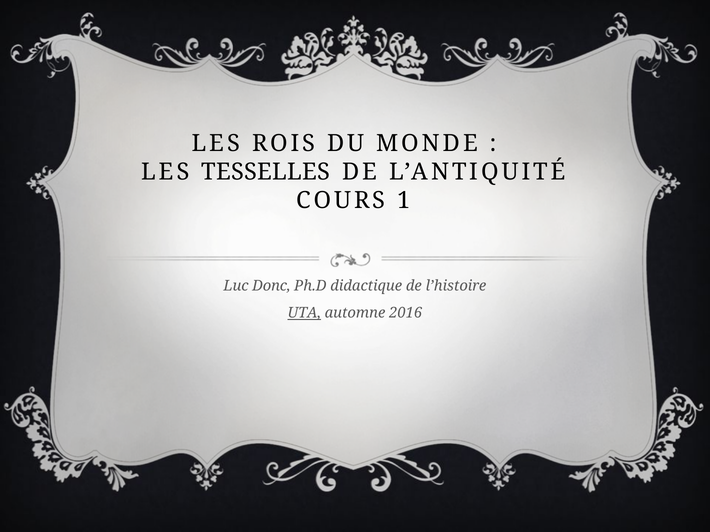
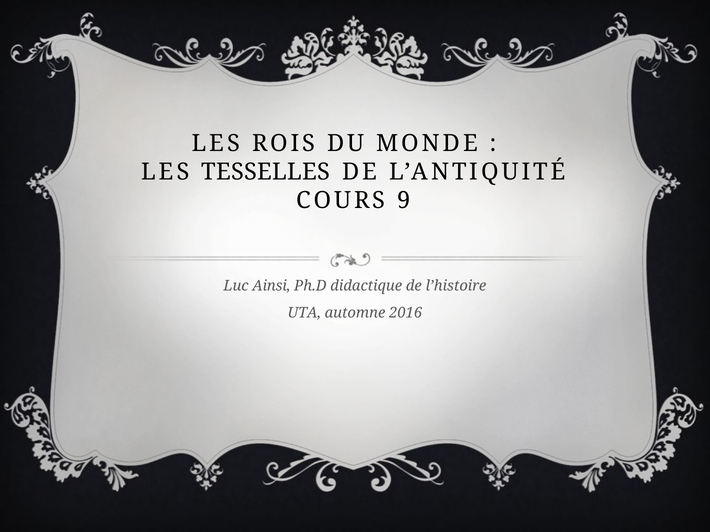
1: 1 -> 9 (404, 200)
Donc: Donc -> Ainsi (271, 286)
UTA underline: present -> none (304, 313)
